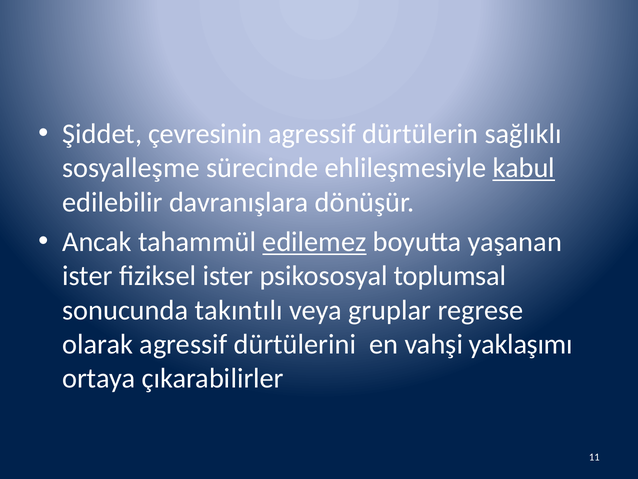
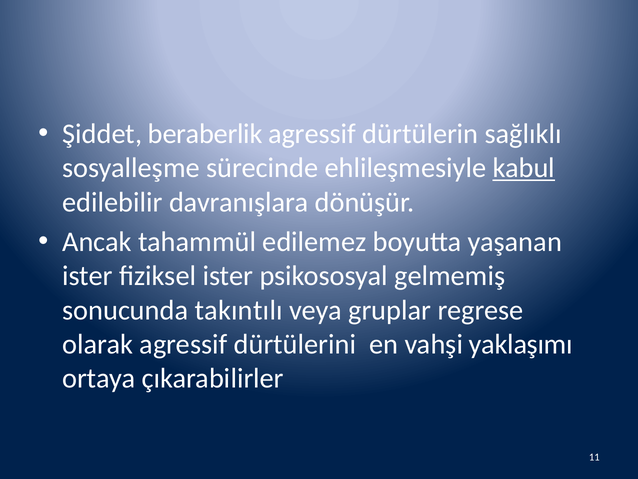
çevresinin: çevresinin -> beraberlik (205, 134)
edilemez underline: present -> none (314, 242)
toplumsal: toplumsal -> gelmemiş (450, 276)
